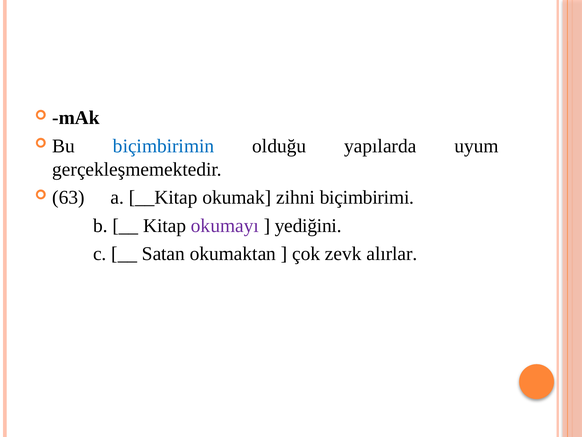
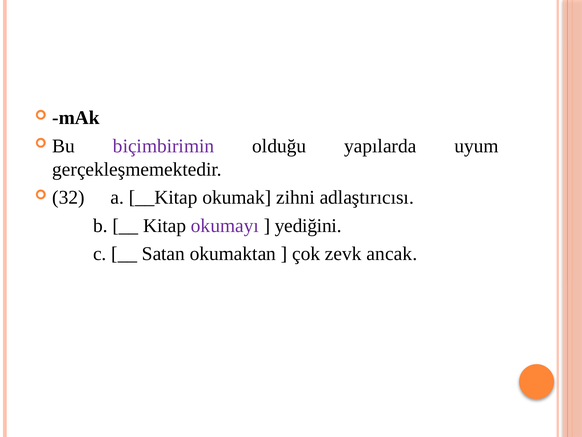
biçimbirimin colour: blue -> purple (164, 146)
63: 63 -> 32 (68, 197)
biçimbirimi: biçimbirimi -> adlaştırıcısı (367, 197)
alırlar: alırlar -> ancak (392, 254)
